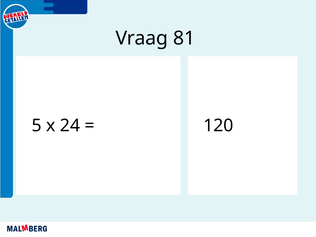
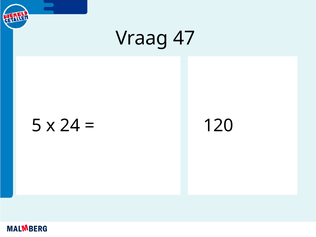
81: 81 -> 47 (184, 38)
